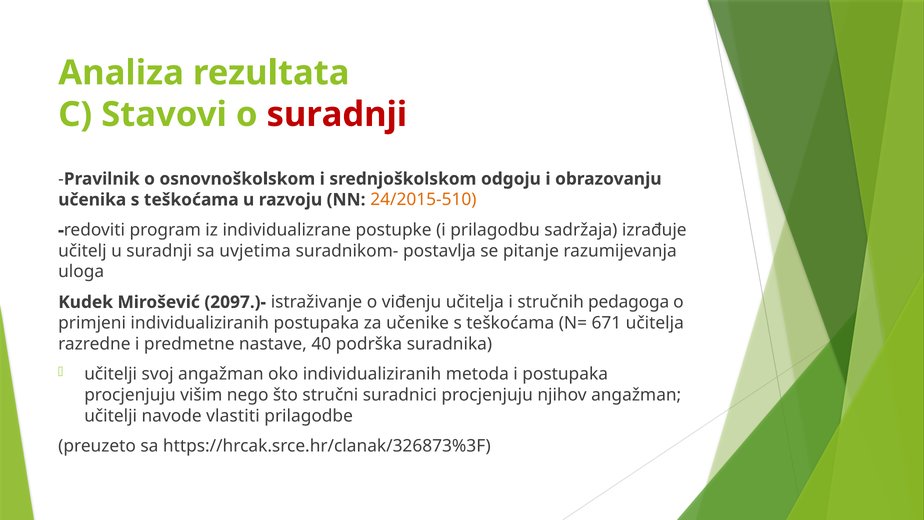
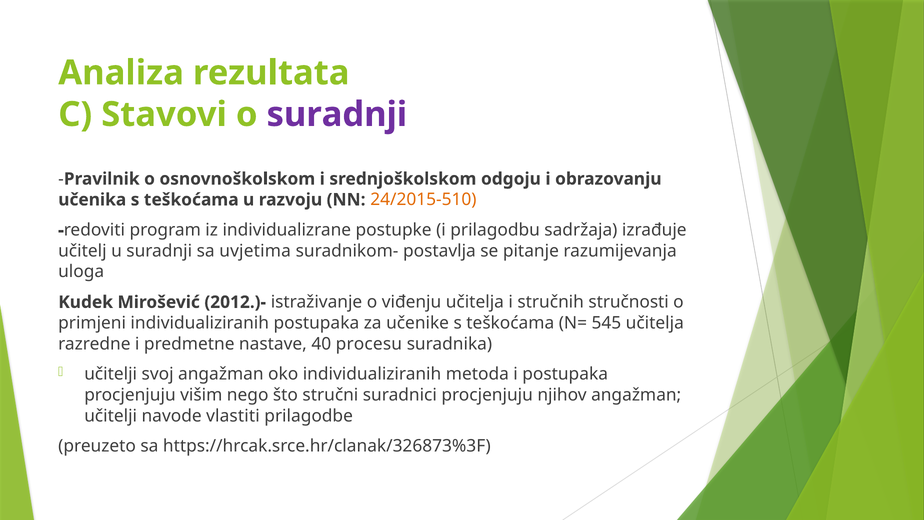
suradnji colour: red -> purple (337, 114)
2097.)-: 2097.)- -> 2012.)- (235, 302)
pedagoga: pedagoga -> stručnosti (629, 302)
671: 671 -> 545 (606, 323)
podrška: podrška -> procesu (369, 344)
